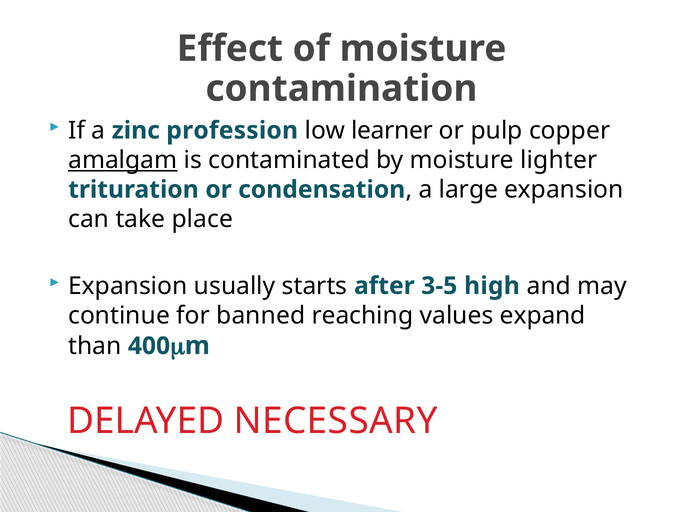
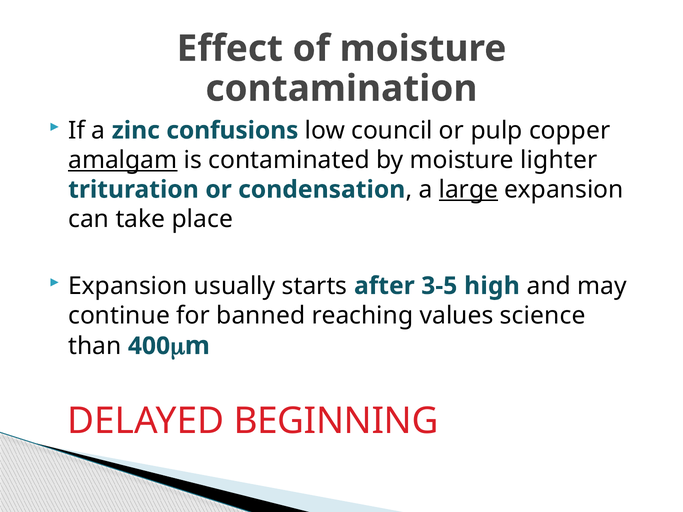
profession: profession -> confusions (232, 131)
learner: learner -> council (392, 131)
large underline: none -> present (468, 190)
expand: expand -> science (543, 316)
NECESSARY: NECESSARY -> BEGINNING (336, 421)
